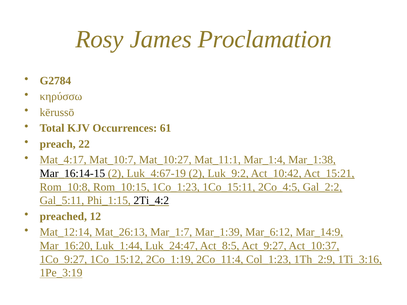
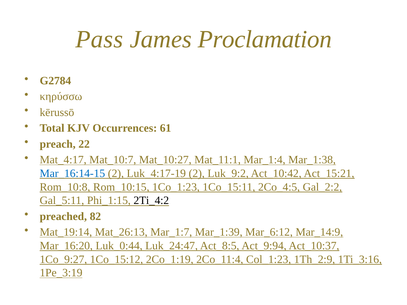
Rosy: Rosy -> Pass (99, 39)
Mar_16:14-15 colour: black -> blue (72, 174)
Luk_4:67-19: Luk_4:67-19 -> Luk_4:17-19 (156, 174)
12: 12 -> 82 (95, 217)
Mat_12:14: Mat_12:14 -> Mat_19:14 (66, 232)
Luk_1:44: Luk_1:44 -> Luk_0:44 (119, 246)
Act_9:27: Act_9:27 -> Act_9:94 (264, 246)
